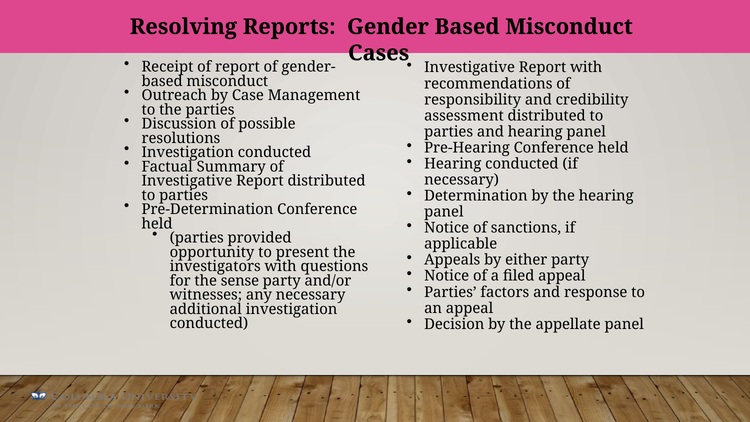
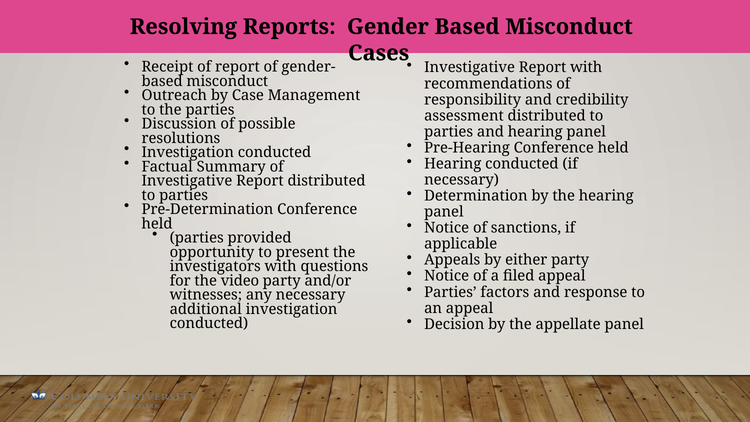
sense: sense -> video (240, 281)
